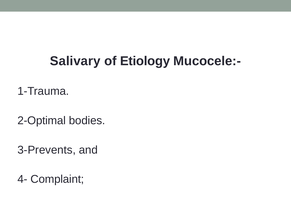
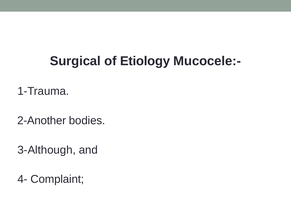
Salivary: Salivary -> Surgical (75, 61)
2-Optimal: 2-Optimal -> 2-Another (42, 121)
3-Prevents: 3-Prevents -> 3-Although (47, 150)
